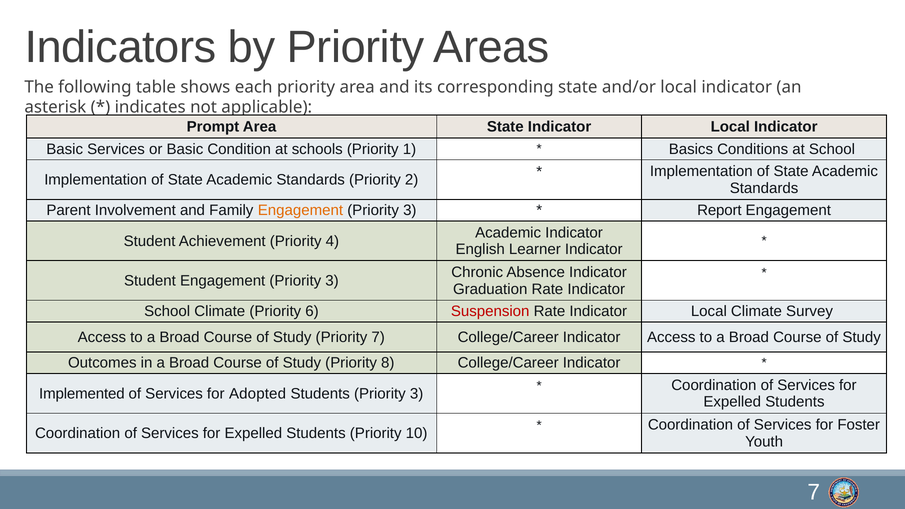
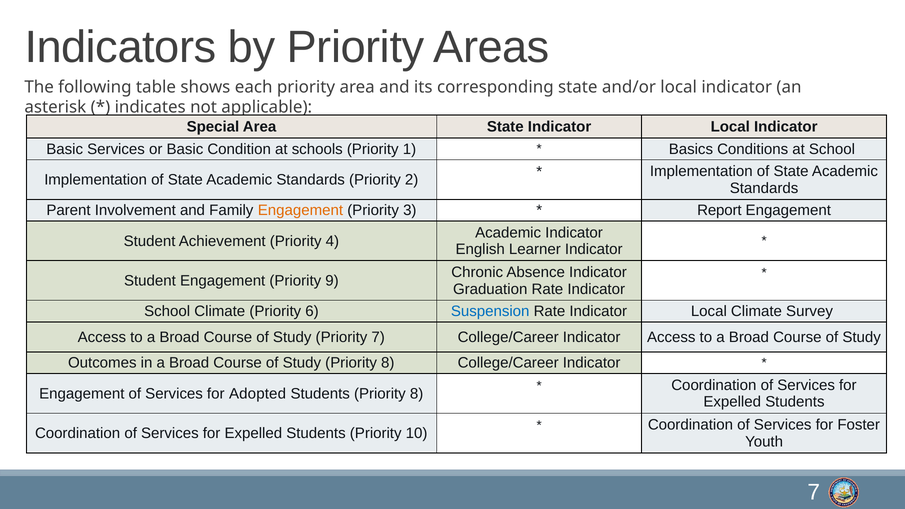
Prompt: Prompt -> Special (213, 127)
Student Engagement Priority 3: 3 -> 9 (332, 281)
Suspension colour: red -> blue (490, 311)
Implemented: Implemented -> Engagement (82, 394)
Students Priority 3: 3 -> 8 (417, 394)
